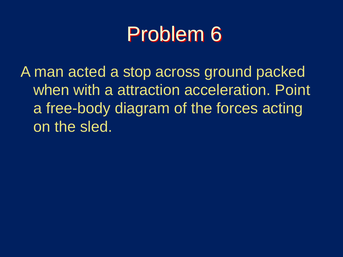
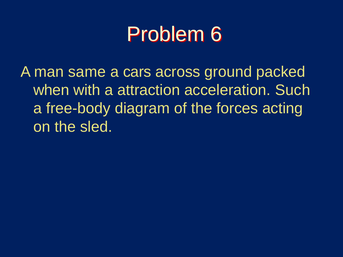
acted: acted -> same (87, 72)
stop: stop -> cars (137, 72)
Point: Point -> Such (293, 90)
